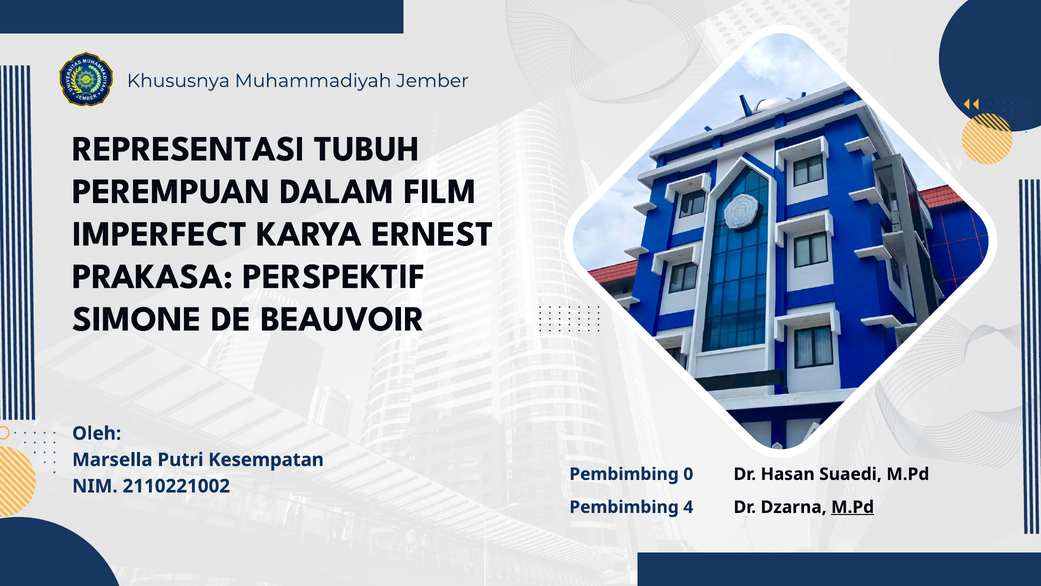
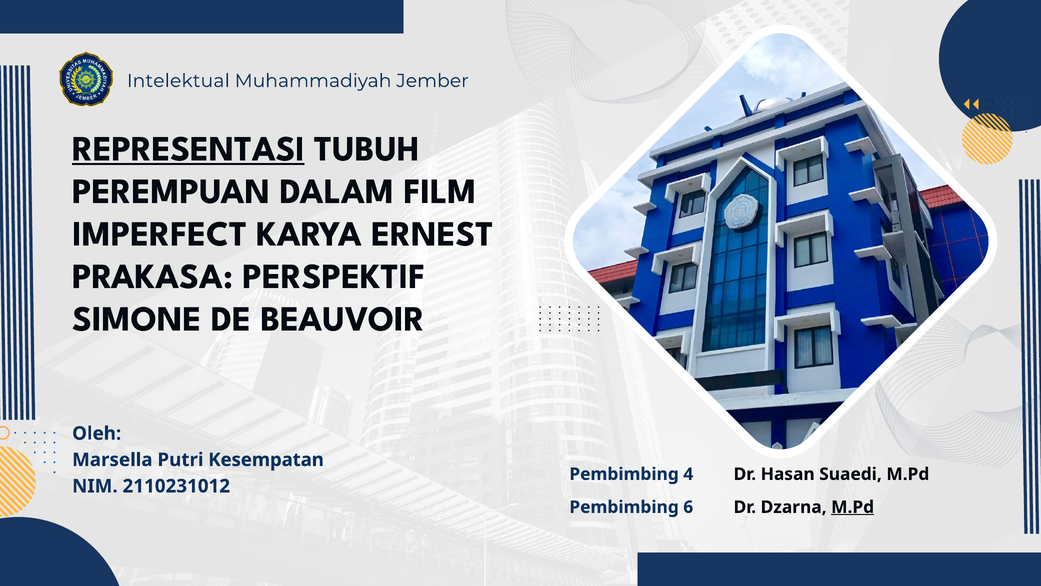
Khususnya: Khususnya -> Intelektual (178, 81)
REPRESENTASI underline: none -> present (188, 149)
0: 0 -> 4 (688, 474)
2110221002: 2110221002 -> 2110231012 (176, 486)
4: 4 -> 6 (688, 507)
